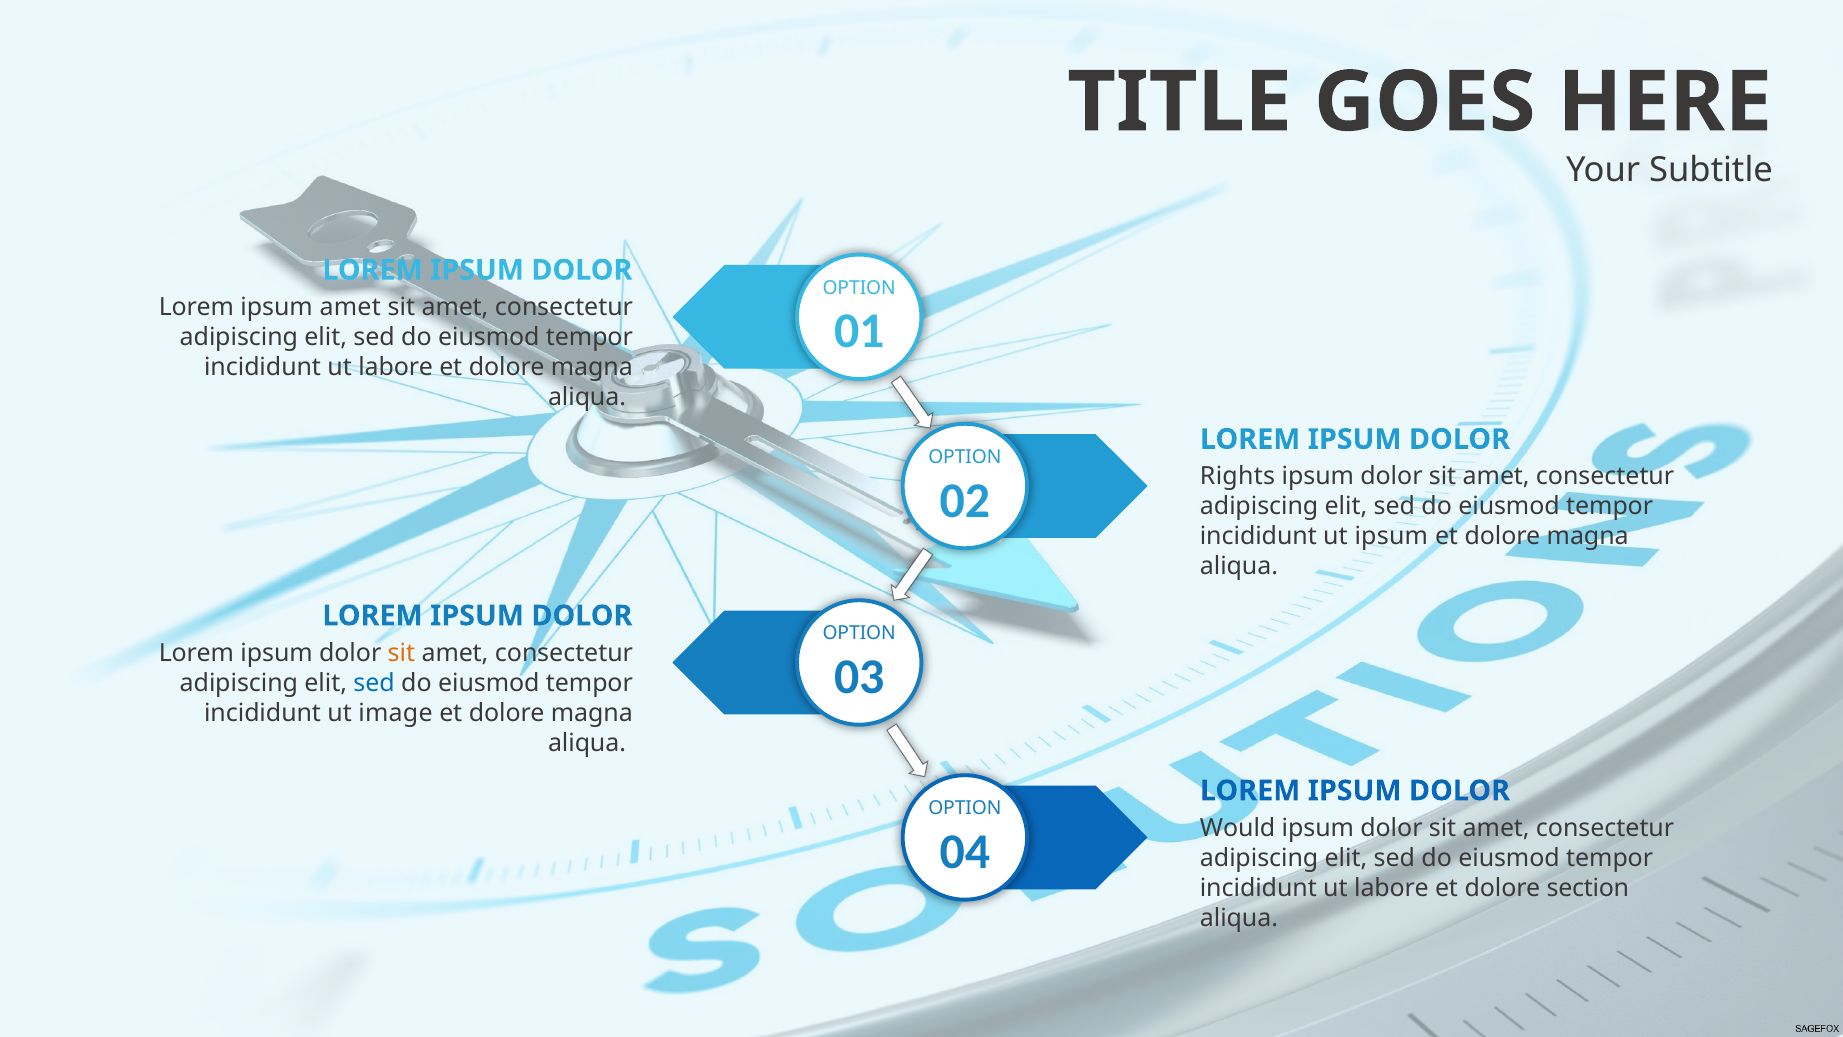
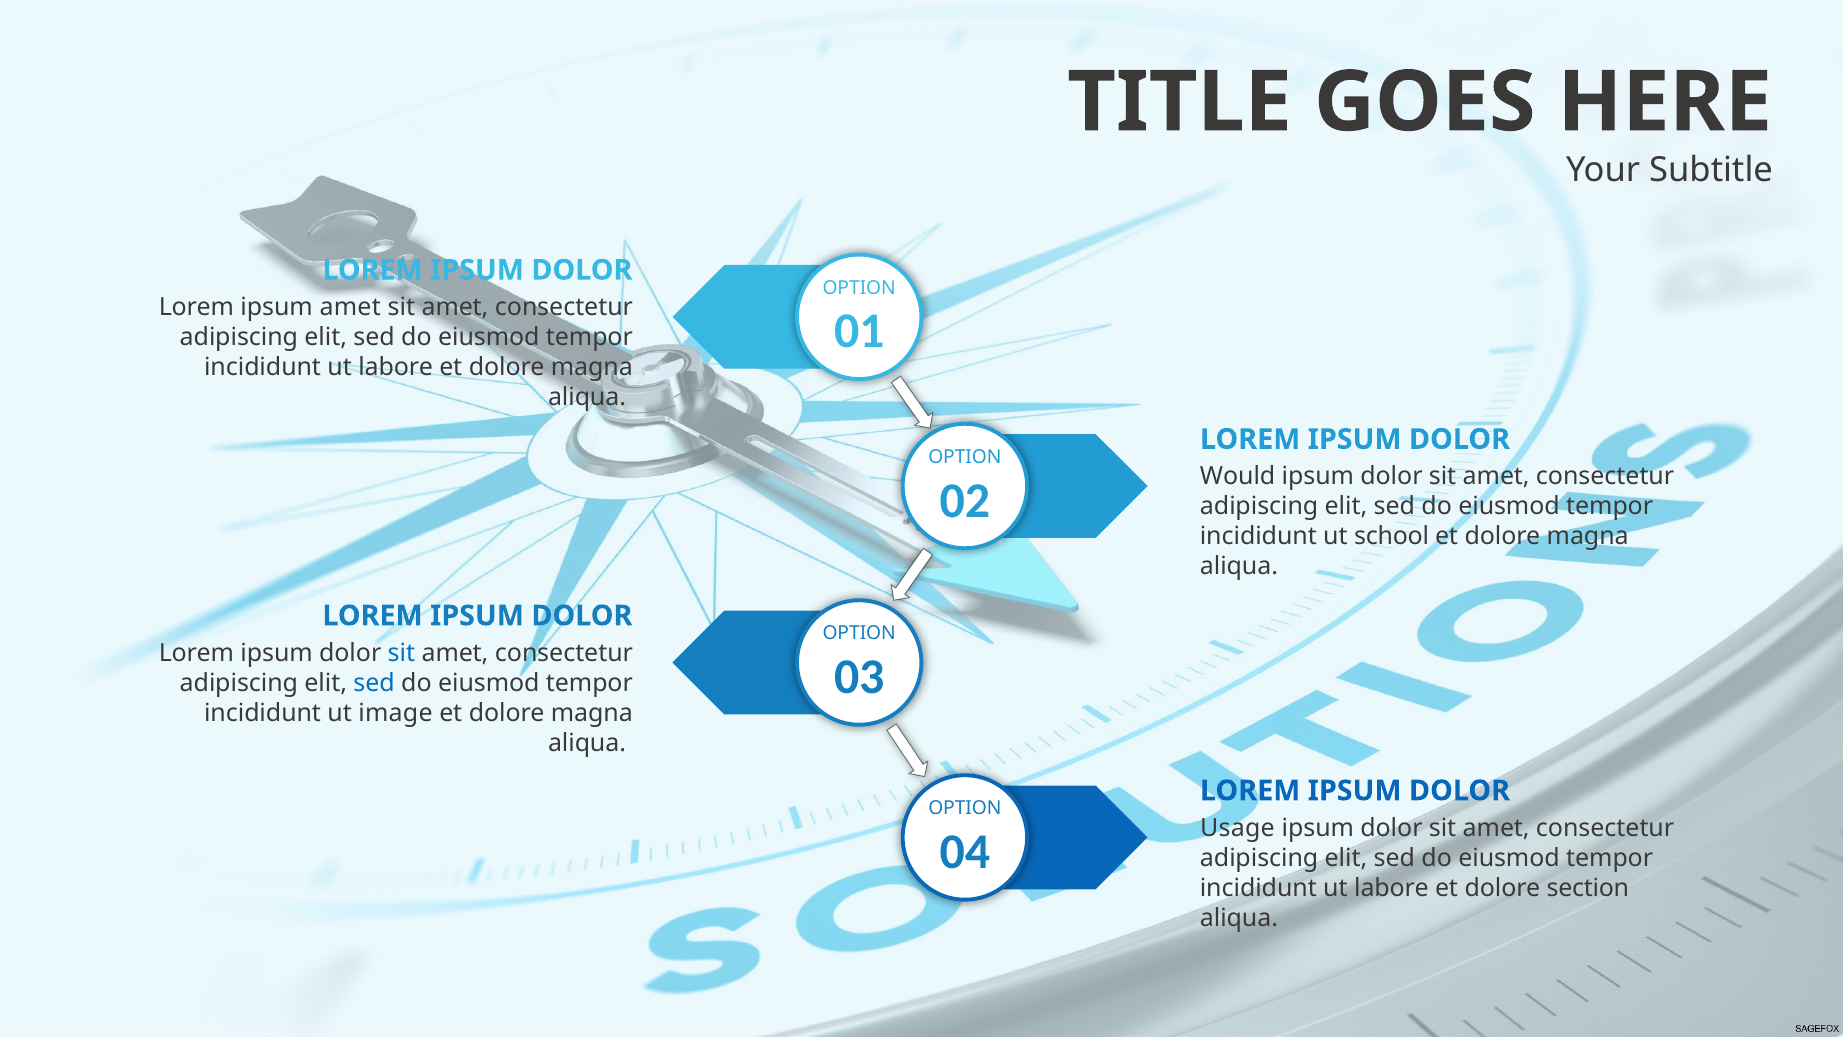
Rights: Rights -> Would (1238, 476)
ut ipsum: ipsum -> school (1392, 536)
sit colour: orange -> blue (401, 653)
Would: Would -> Usage (1237, 828)
